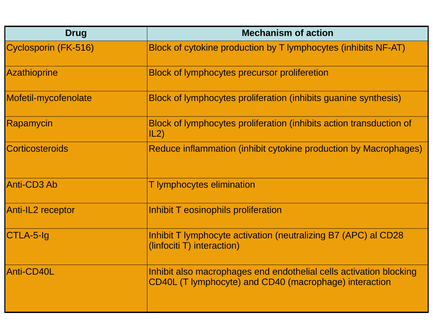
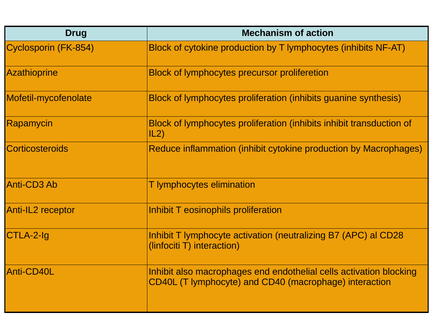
FK-516: FK-516 -> FK-854 (76, 48)
inhibits action: action -> inhibit (336, 123)
CTLA-5-Ig: CTLA-5-Ig -> CTLA-2-Ig (28, 235)
